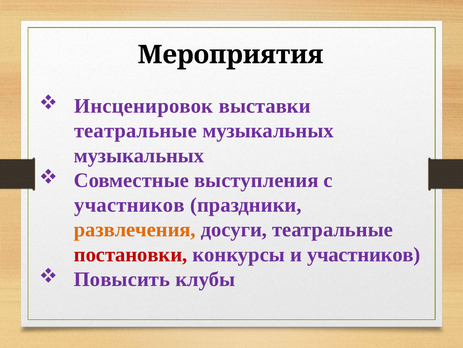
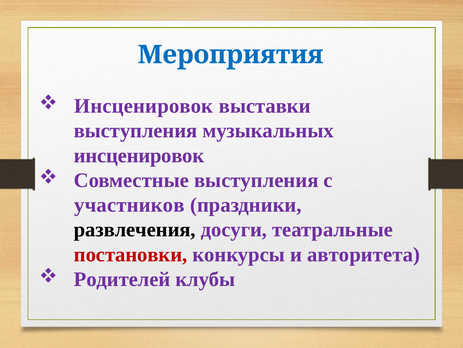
Мероприятия colour: black -> blue (230, 55)
театральные: театральные -> выступления (136, 131)
музыкальных: музыкальных -> инсценировок (139, 155)
развлечения colour: orange -> black (135, 229)
и участников: участников -> авторитета (363, 254)
Повысить: Повысить -> Родителей (122, 279)
